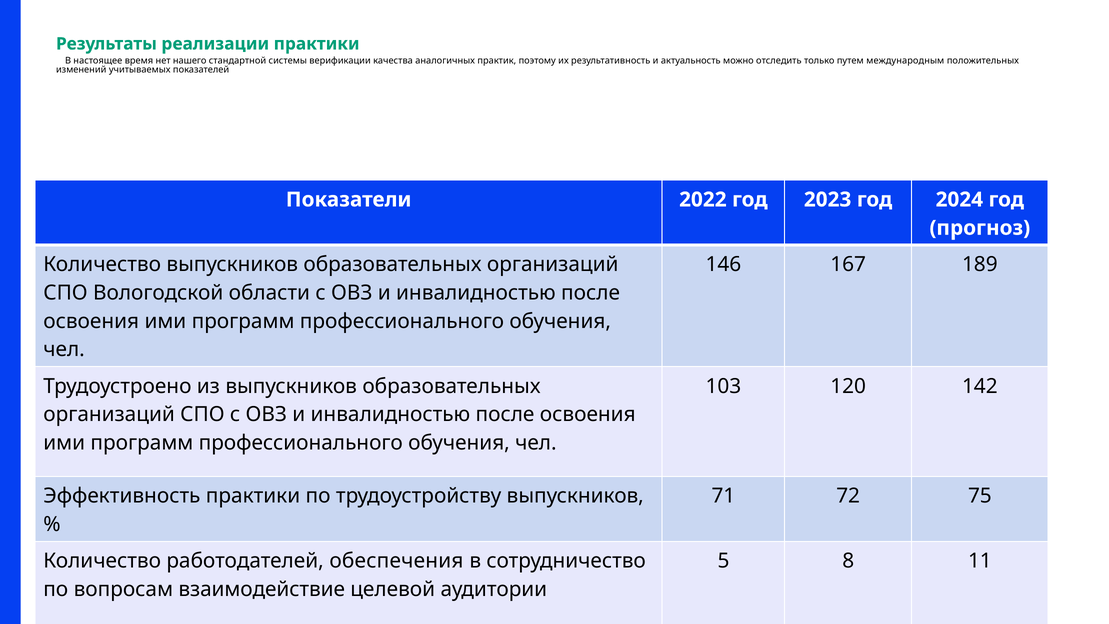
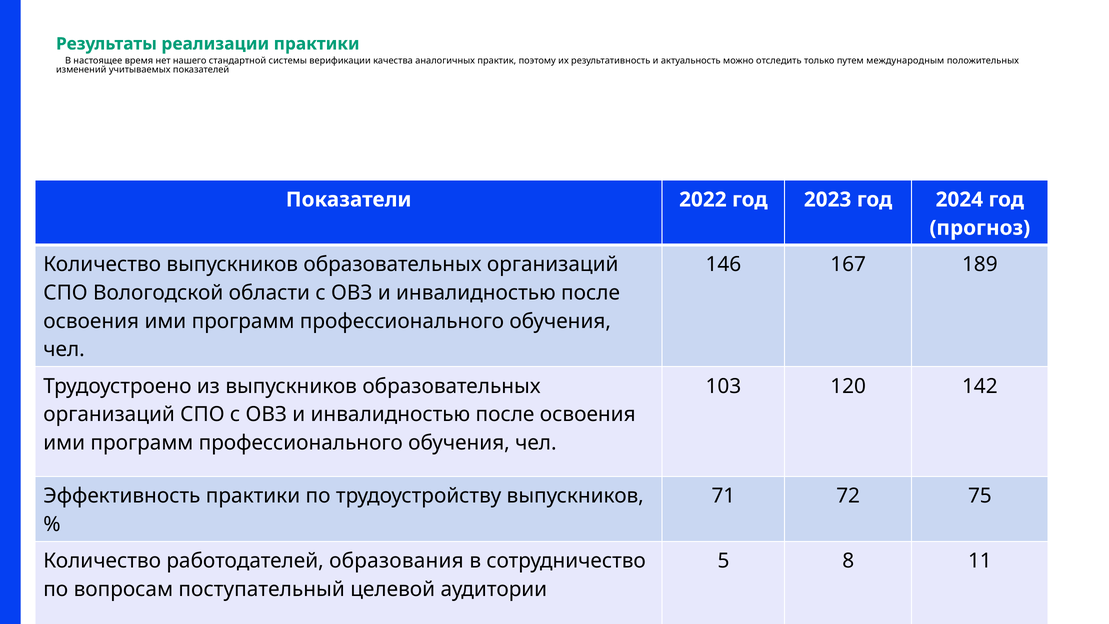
обеспечения: обеспечения -> образования (396, 561)
взаимодействие: взаимодействие -> поступательный (262, 589)
